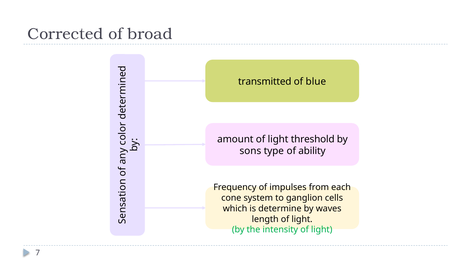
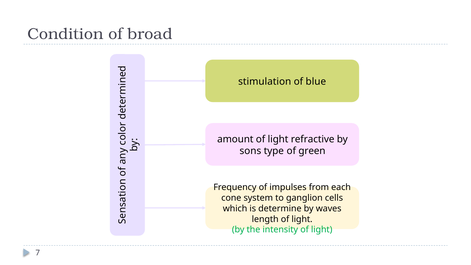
Corrected: Corrected -> Condition (65, 34)
transmitted: transmitted -> stimulation (265, 82)
threshold: threshold -> refractive (313, 139)
ability: ability -> green (312, 151)
